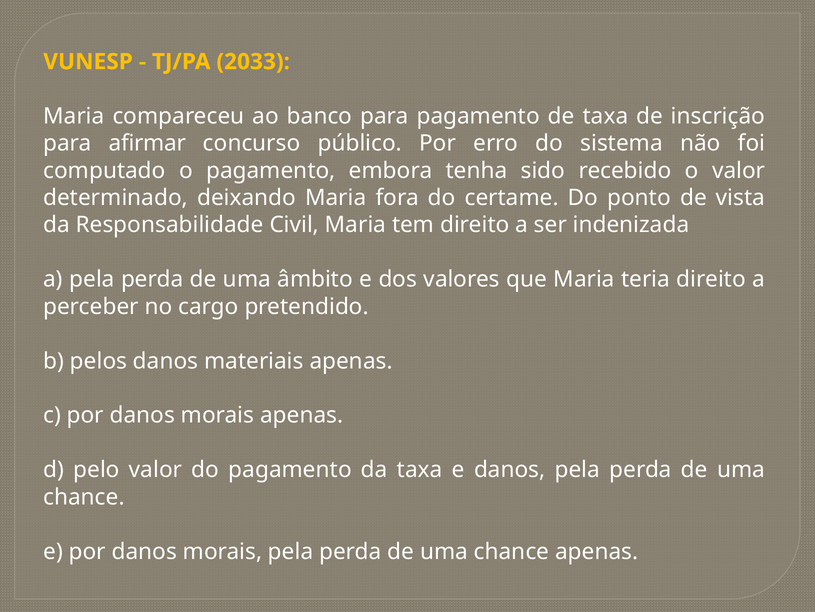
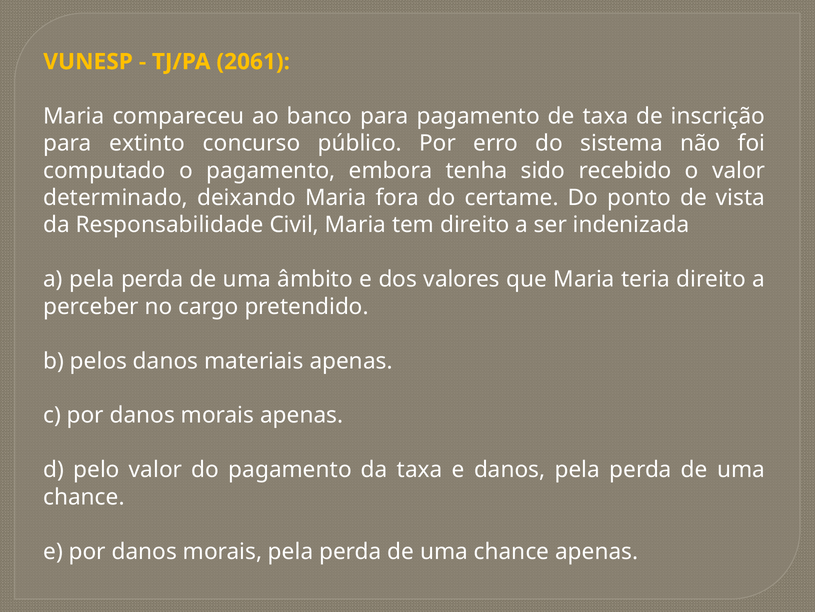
2033: 2033 -> 2061 (253, 62)
afirmar: afirmar -> extinto (147, 143)
